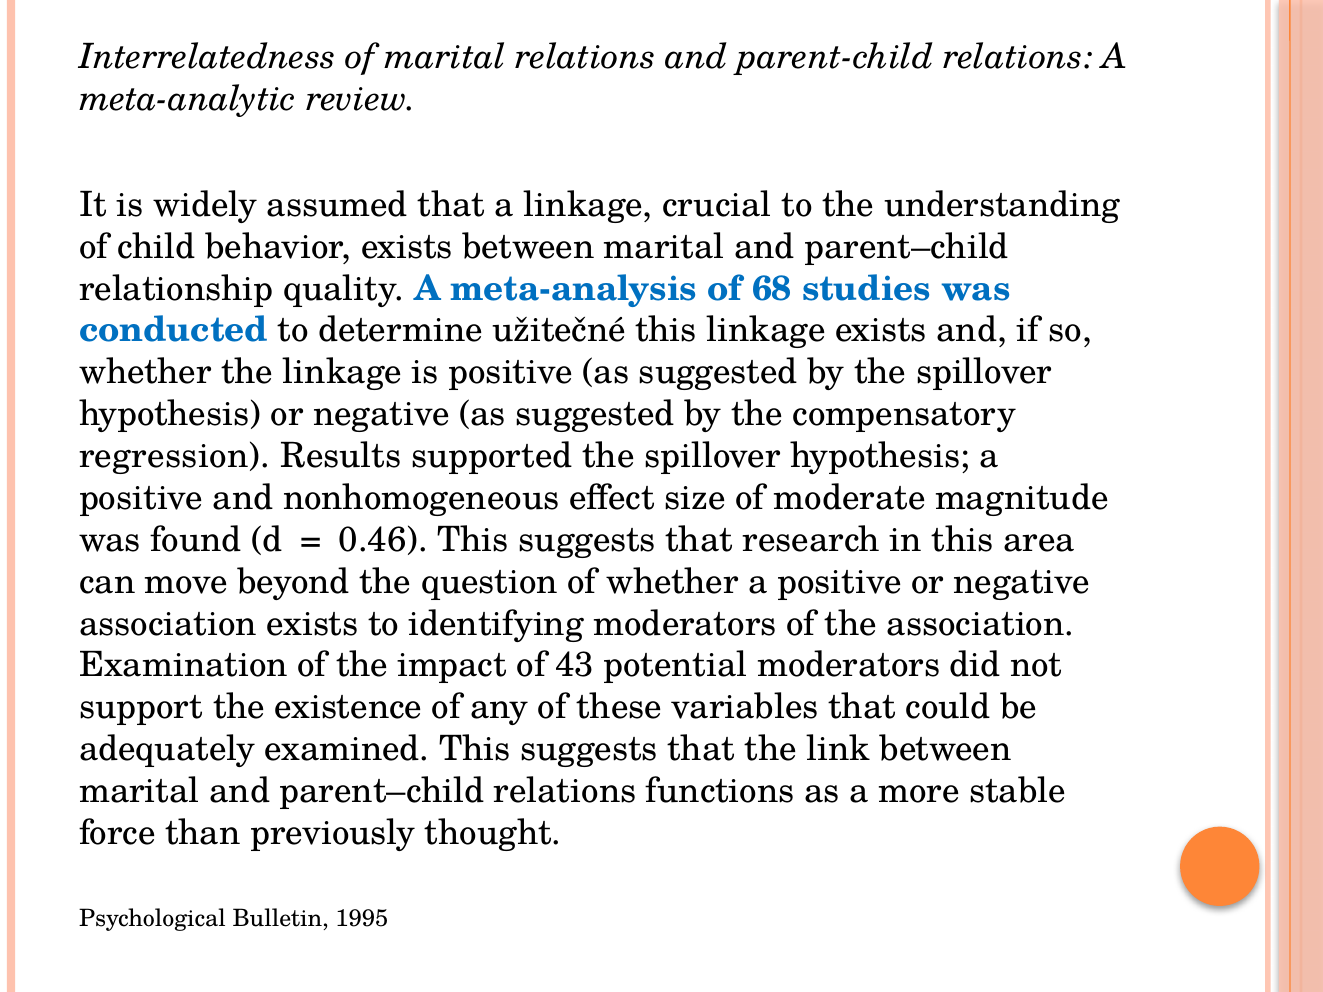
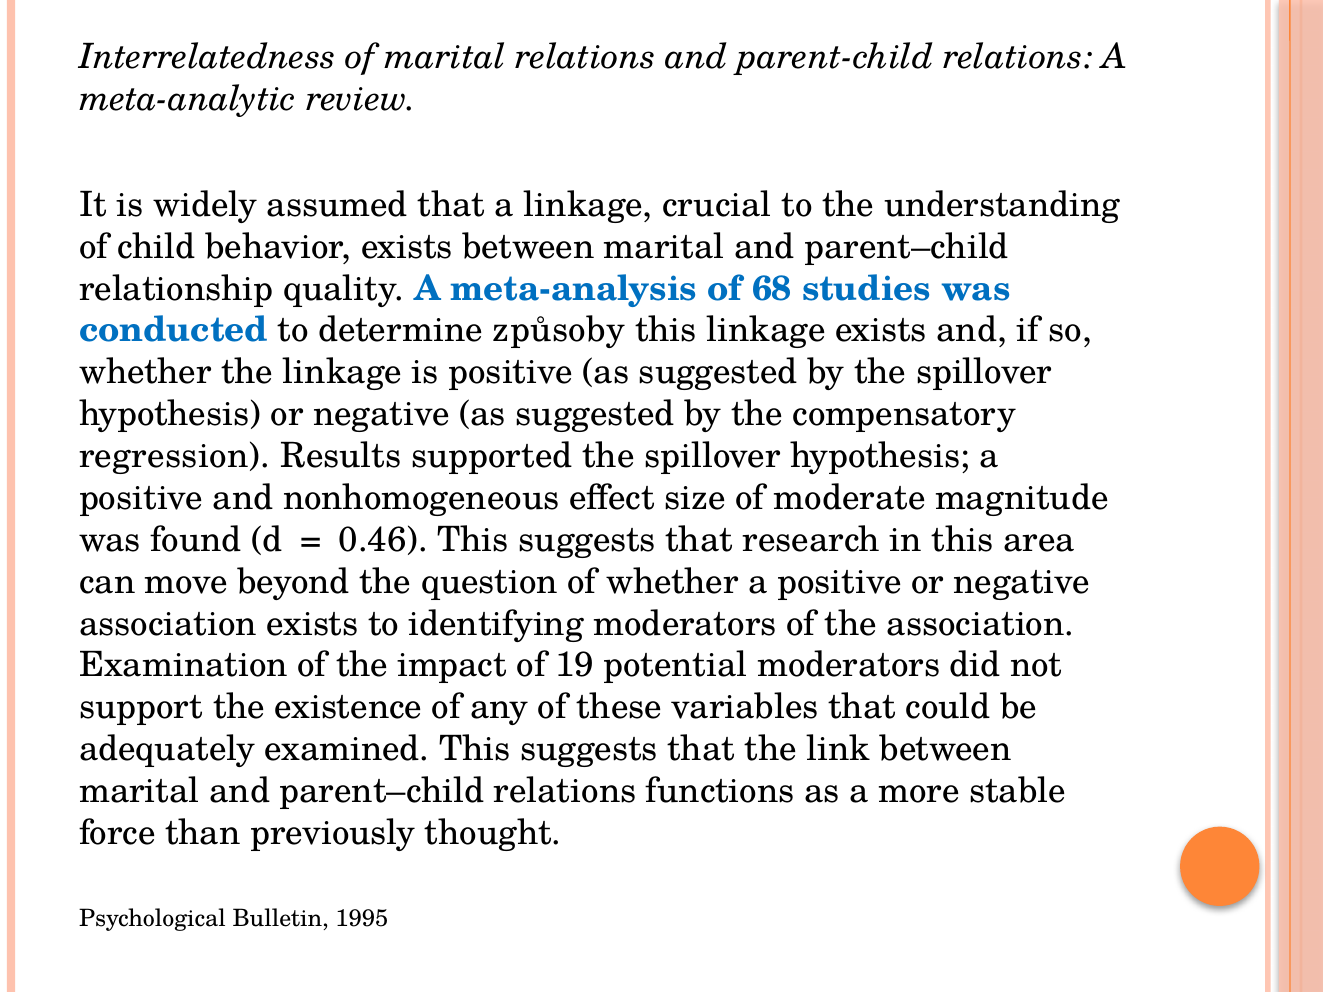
užitečné: užitečné -> způsoby (559, 331)
43: 43 -> 19 (575, 666)
